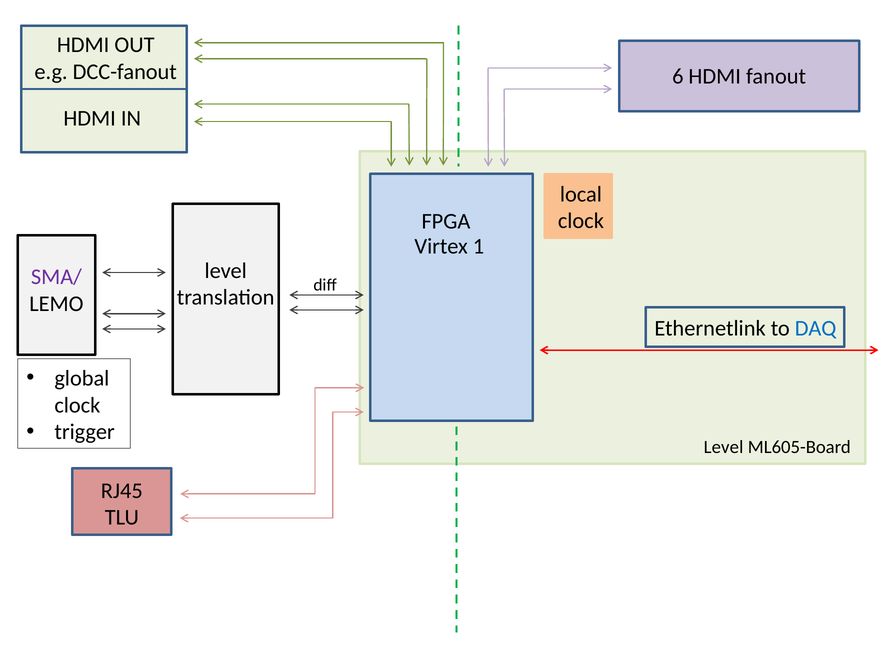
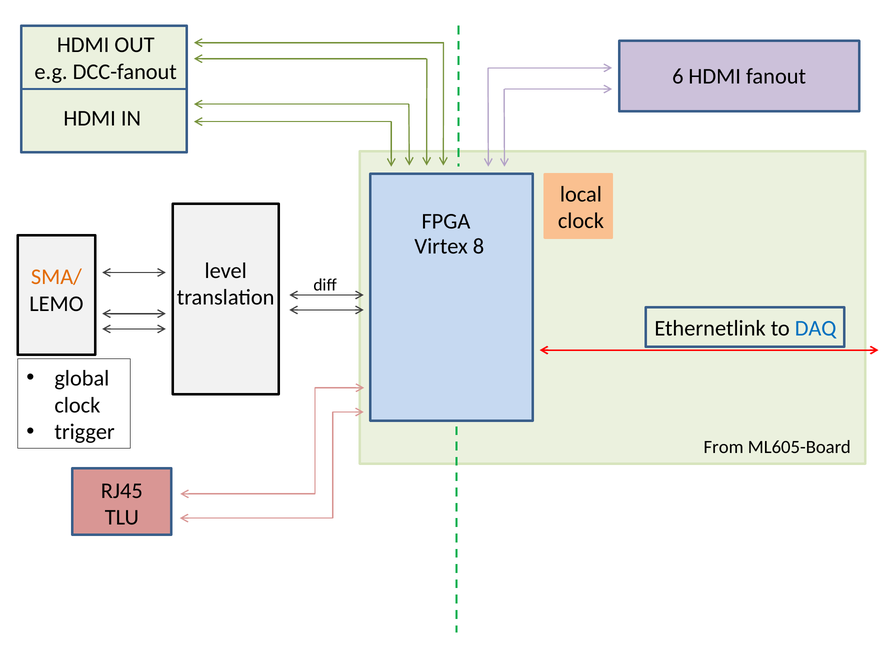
1: 1 -> 8 (478, 247)
SMA/ colour: purple -> orange (56, 277)
Level: Level -> From (724, 447)
